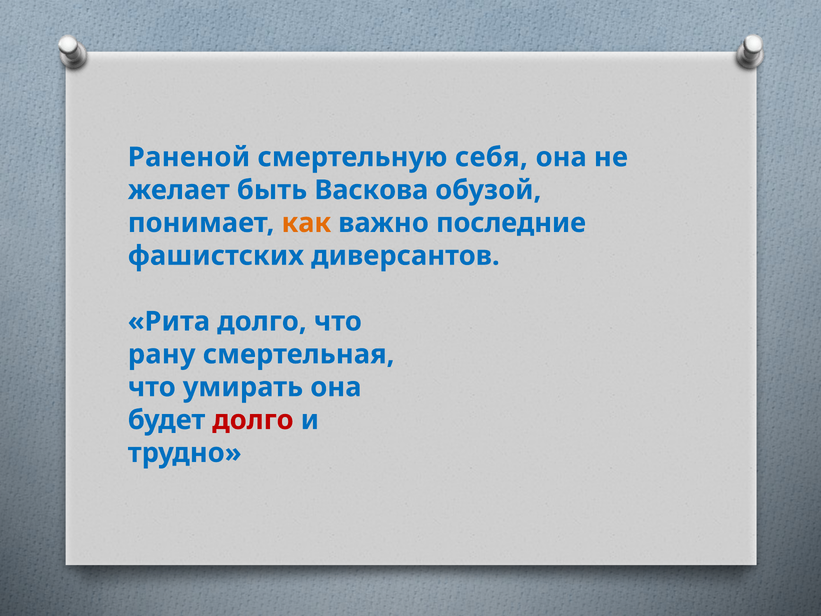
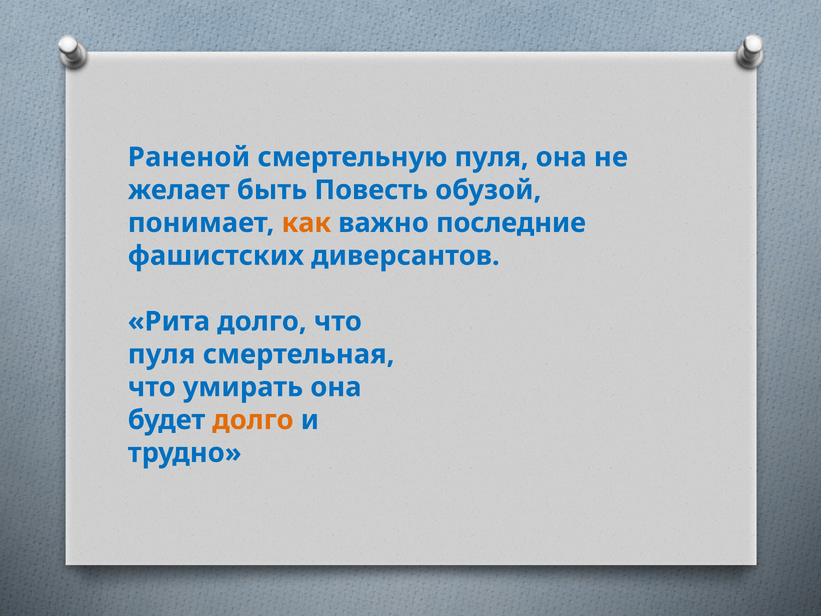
смертельную себя: себя -> пуля (492, 157)
Васкова: Васкова -> Повесть (371, 190)
рану: рану -> пуля (162, 354)
долго colour: red -> orange (253, 420)
